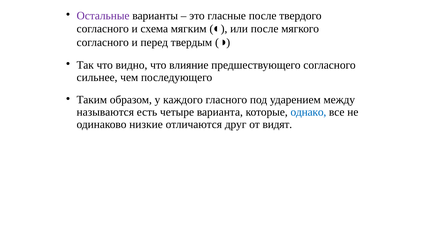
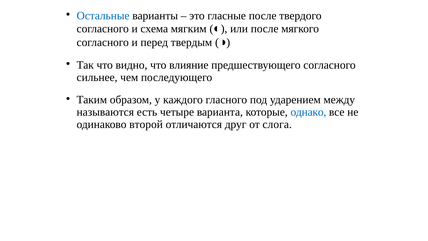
Остальные colour: purple -> blue (103, 16)
низкие: низкие -> второй (146, 124)
видят: видят -> слога (277, 124)
